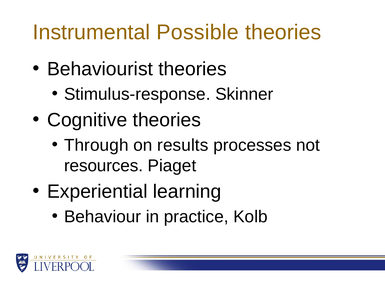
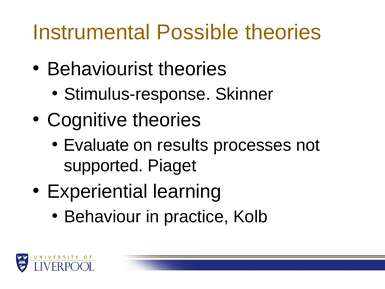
Through: Through -> Evaluate (96, 145)
resources: resources -> supported (104, 166)
